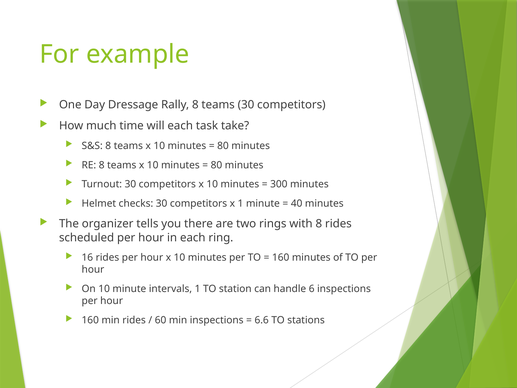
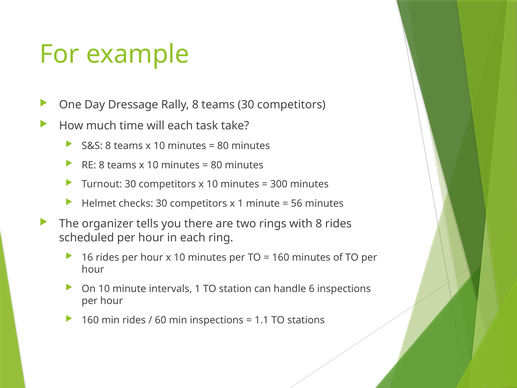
40: 40 -> 56 (297, 203)
6.6: 6.6 -> 1.1 (262, 320)
